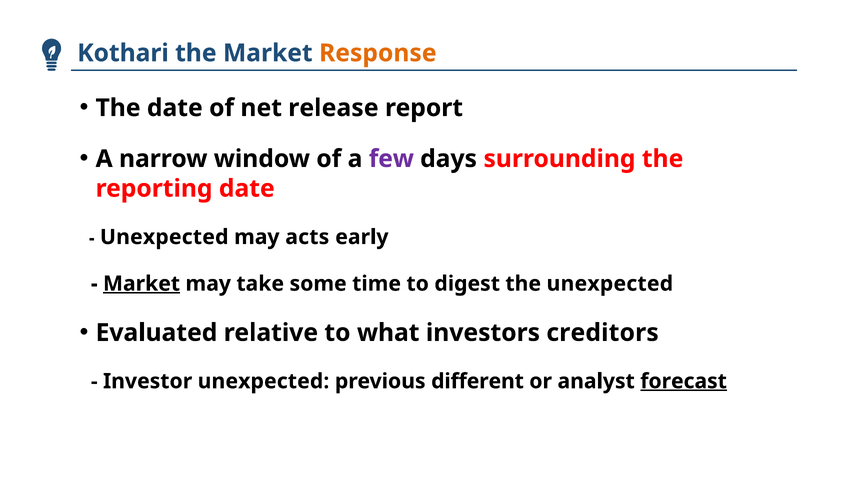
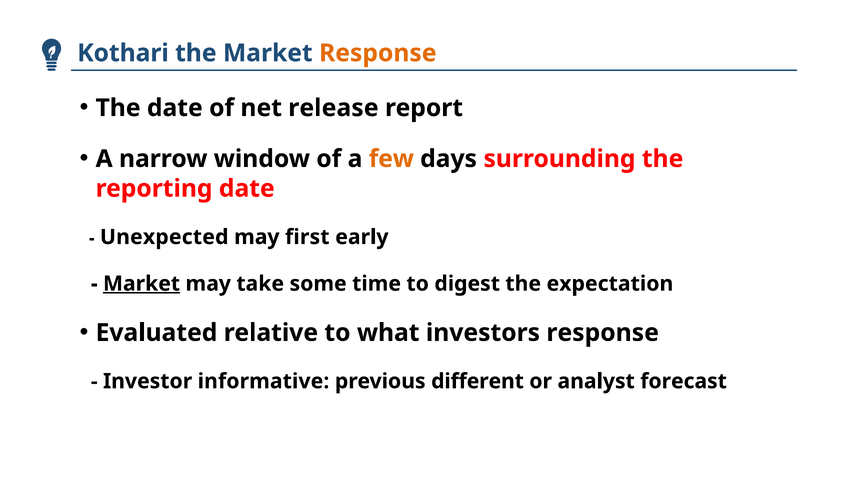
few colour: purple -> orange (391, 159)
acts: acts -> first (307, 237)
the unexpected: unexpected -> expectation (610, 283)
investors creditors: creditors -> response (603, 332)
Investor unexpected: unexpected -> informative (264, 381)
forecast underline: present -> none (684, 381)
